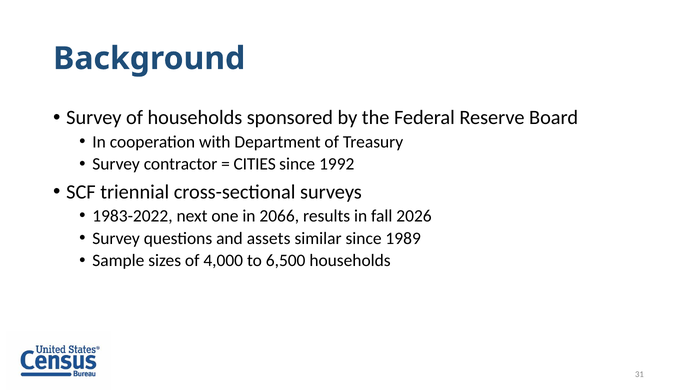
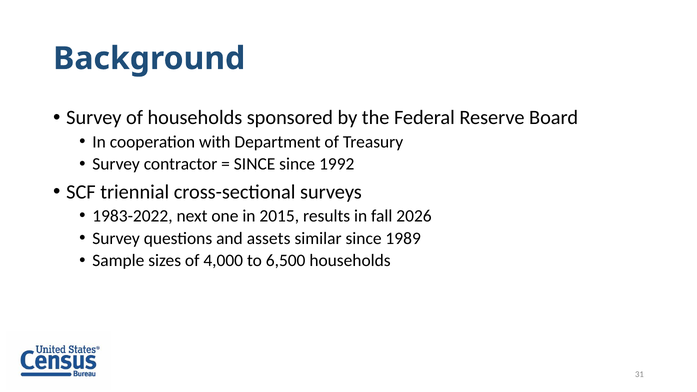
CITIES: CITIES -> SINCE (255, 164)
2066: 2066 -> 2015 (279, 216)
